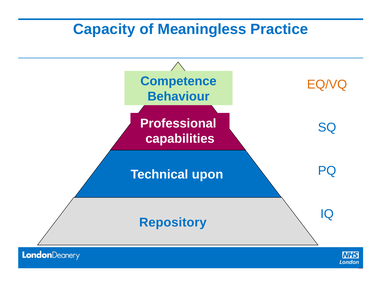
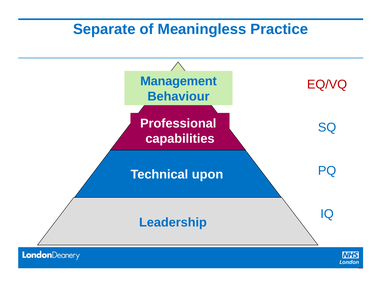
Capacity: Capacity -> Separate (104, 29)
Competence: Competence -> Management (179, 81)
EQ/VQ colour: orange -> red (327, 84)
Repository: Repository -> Leadership (173, 222)
